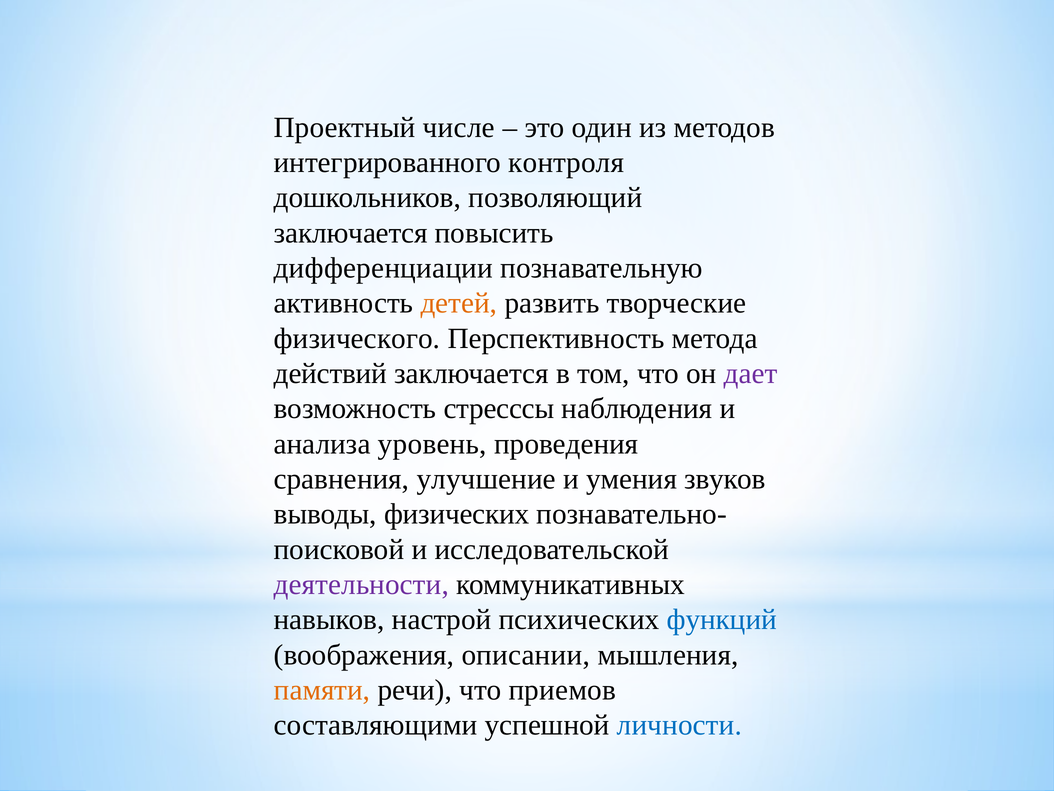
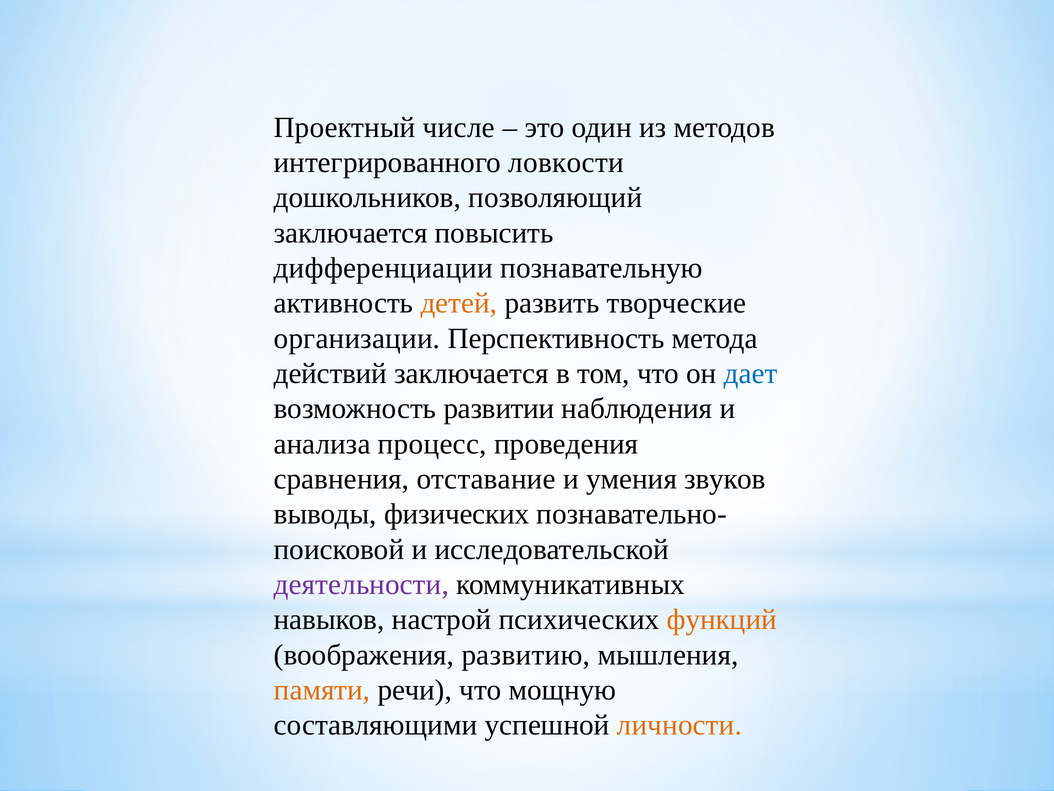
контроля: контроля -> ловкости (566, 162)
физического: физического -> организации (357, 338)
дает colour: purple -> blue (751, 373)
стресссы: стресссы -> развитии (499, 409)
уровень: уровень -> процесс (432, 444)
улучшение: улучшение -> отставание (486, 479)
функций colour: blue -> orange (722, 619)
описании: описании -> развитию (526, 655)
приемов: приемов -> мощную (562, 690)
личности colour: blue -> orange (679, 725)
